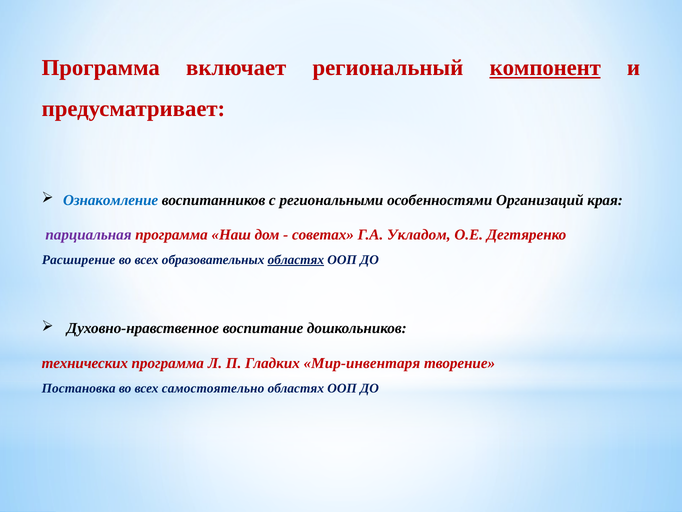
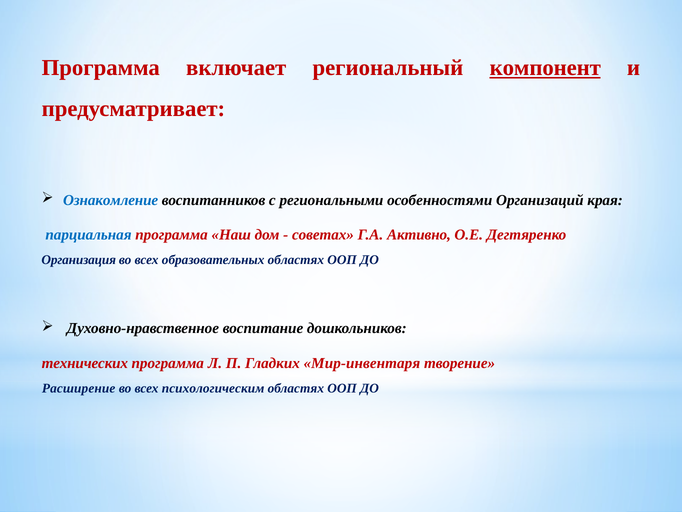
парциальная colour: purple -> blue (89, 235)
Укладом: Укладом -> Активно (419, 235)
Расширение: Расширение -> Организация (79, 260)
областях underline: present -> none (296, 260)
Постановка: Постановка -> Расширение (79, 388)
самостоятельно: самостоятельно -> психологическим (213, 388)
